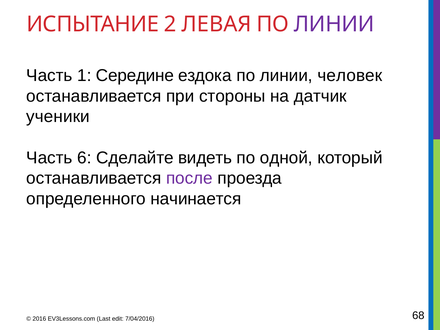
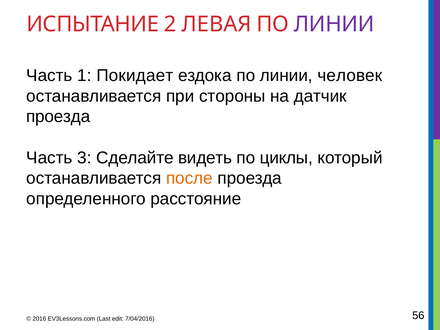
Середине: Середине -> Покидает (135, 76)
ученики: ученики -> проезда (58, 117)
6: 6 -> 3 (84, 158)
одной: одной -> циклы (286, 158)
после colour: purple -> orange (189, 178)
начинается: начинается -> расстояние (196, 199)
68: 68 -> 56 (418, 315)
